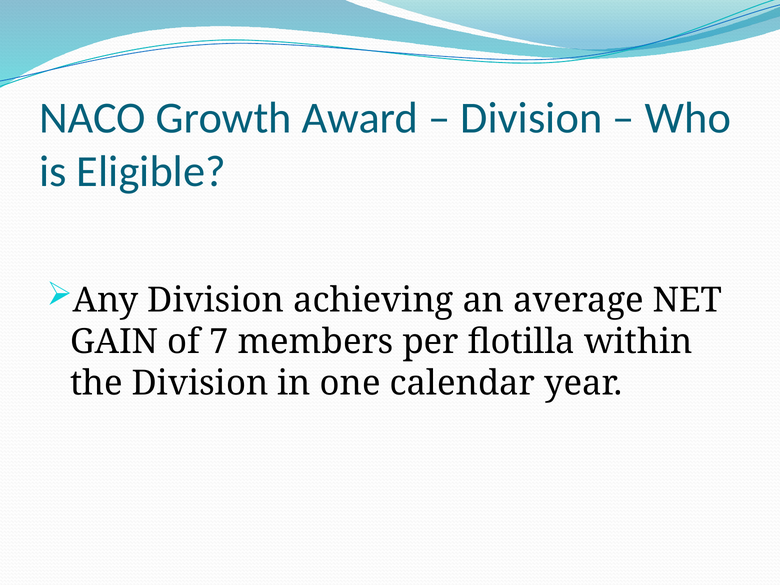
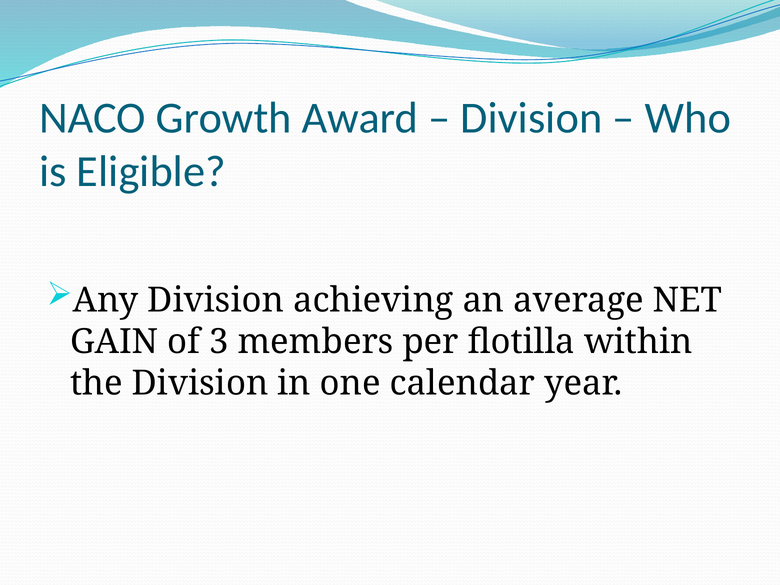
7: 7 -> 3 (219, 342)
